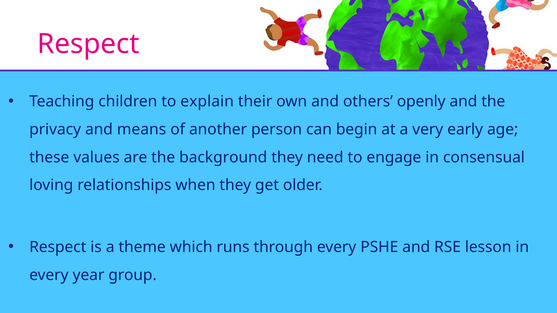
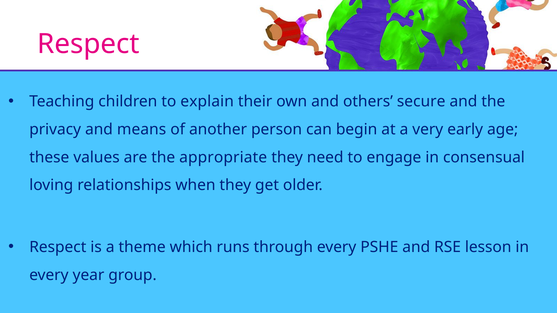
openly: openly -> secure (421, 102)
background: background -> appropriate (223, 157)
